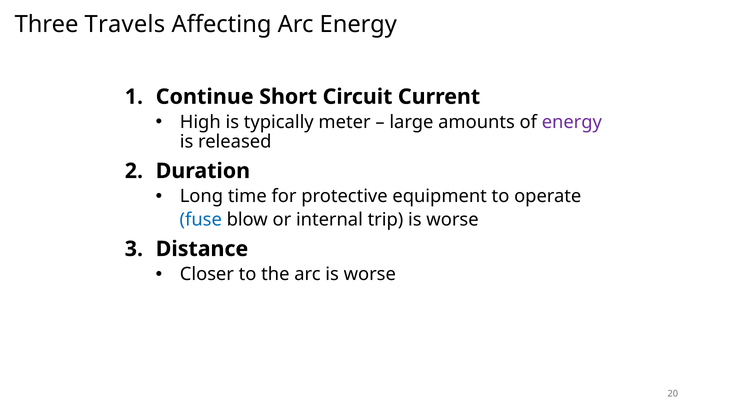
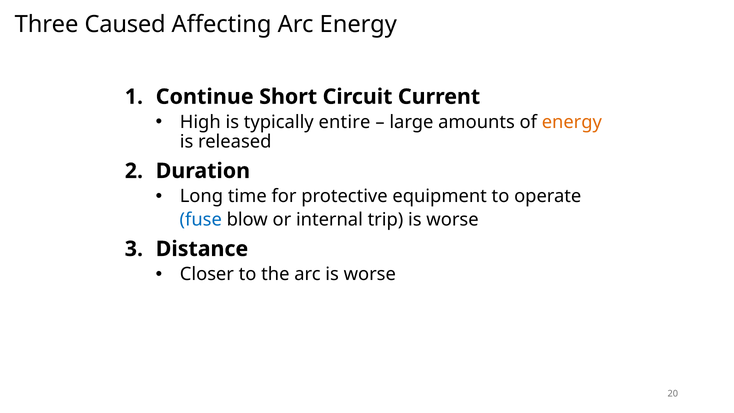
Travels: Travels -> Caused (125, 25)
meter: meter -> entire (344, 122)
energy colour: purple -> orange (572, 122)
